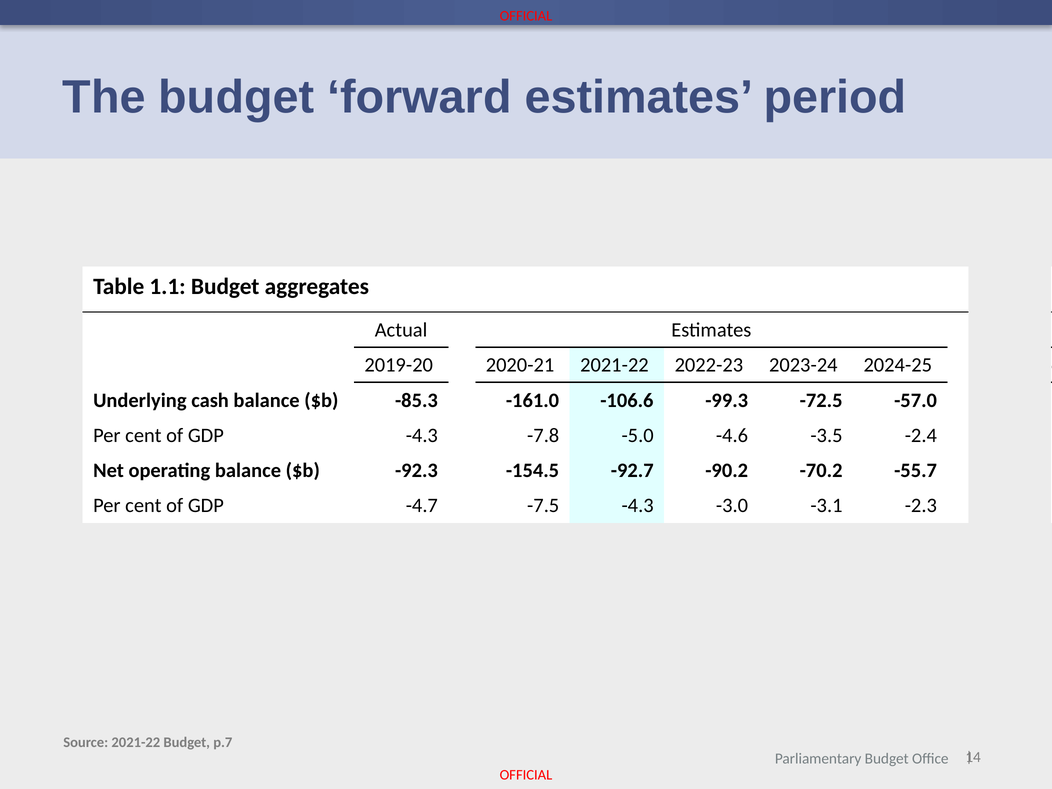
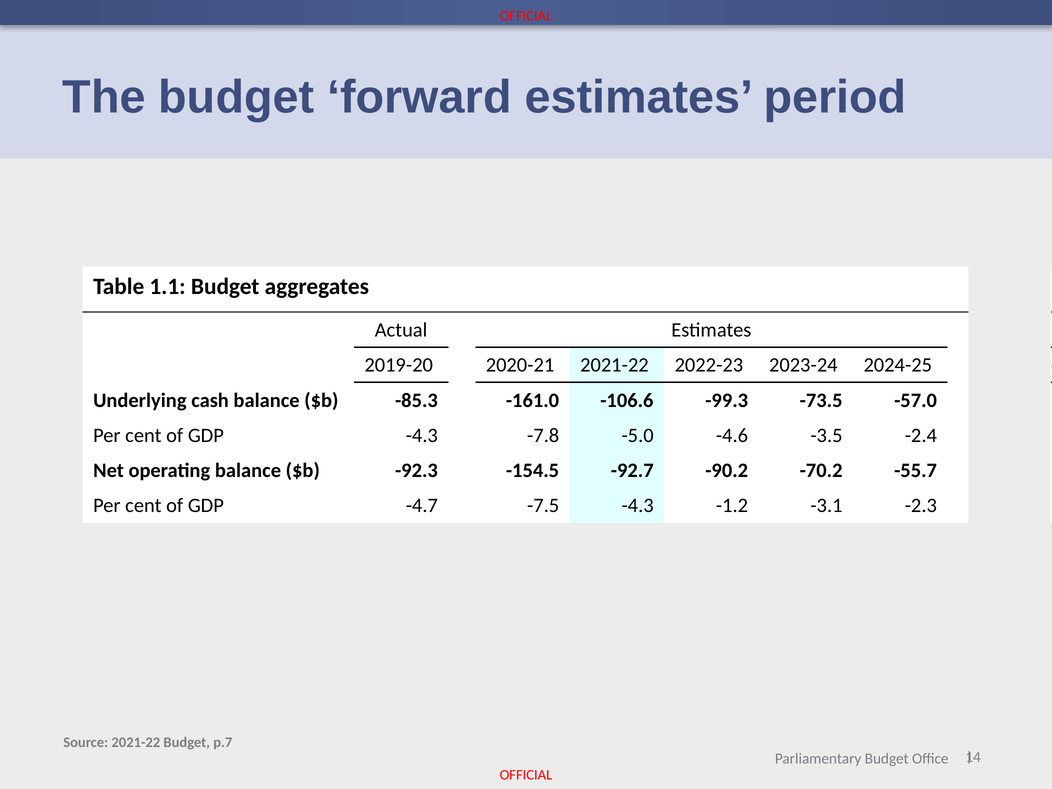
-72.5: -72.5 -> -73.5 (821, 400)
-3.0: -3.0 -> -1.2 (732, 506)
